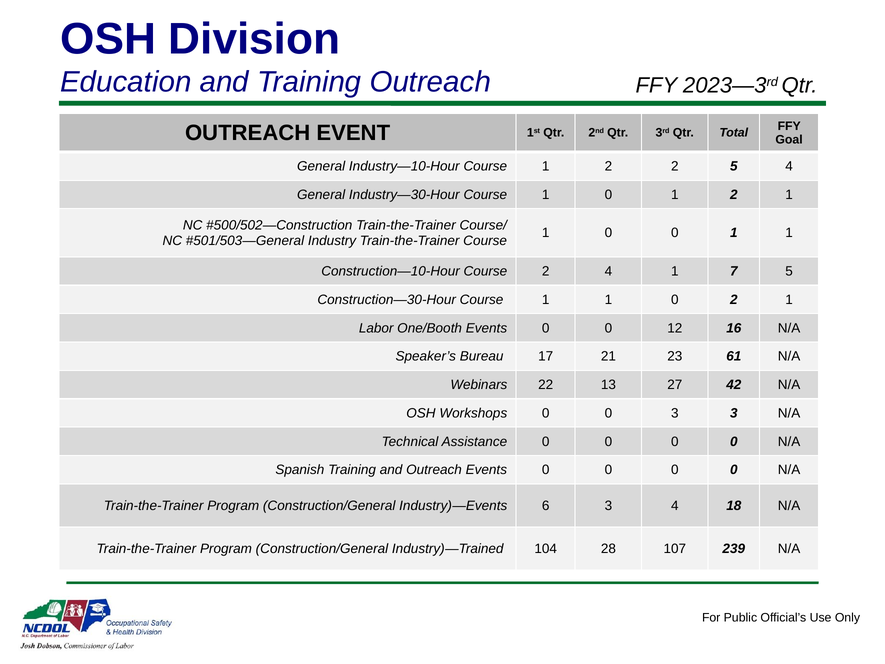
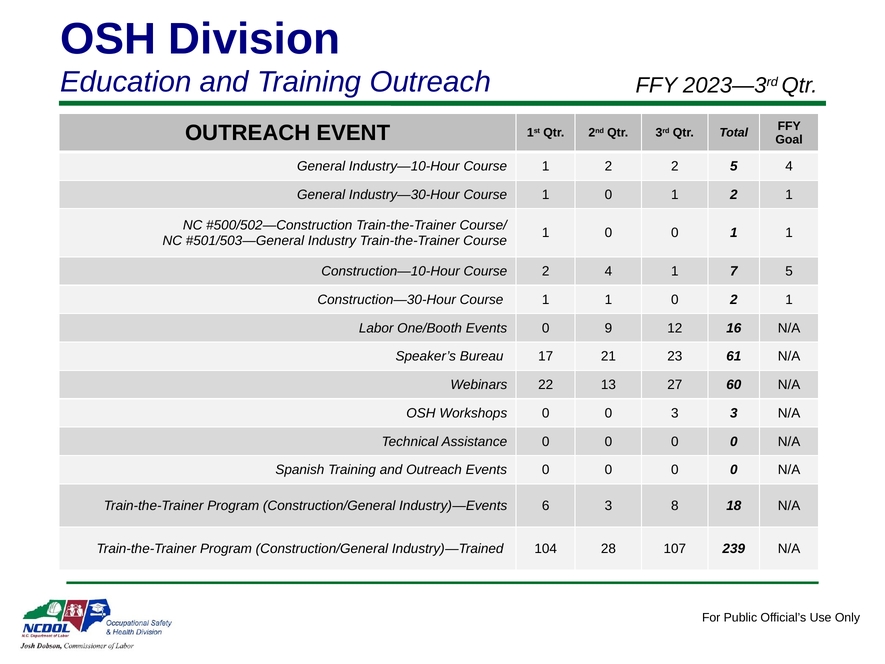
One/Booth Events 0 0: 0 -> 9 (608, 328)
42: 42 -> 60 (734, 385)
3 4: 4 -> 8 (675, 505)
